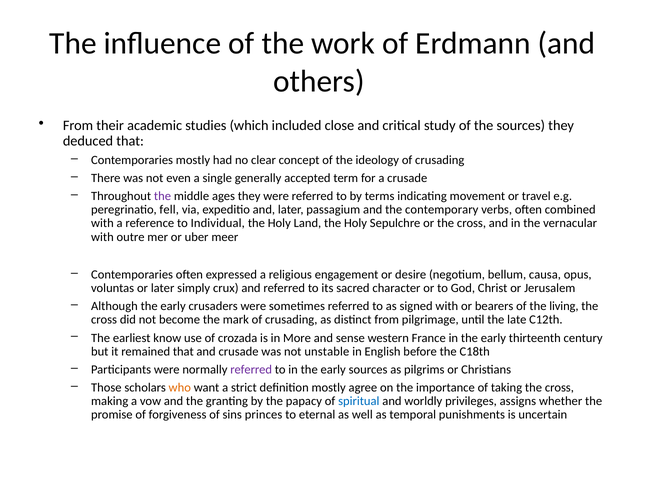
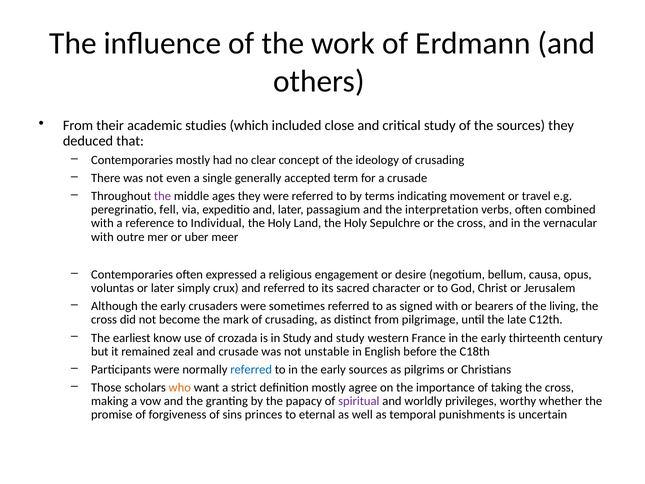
contemporary: contemporary -> interpretation (442, 210)
in More: More -> Study (297, 338)
and sense: sense -> study (350, 338)
remained that: that -> zeal (183, 351)
referred colour: purple -> blue (251, 369)
spiritual colour: blue -> purple (359, 401)
assigns: assigns -> worthy (518, 401)
